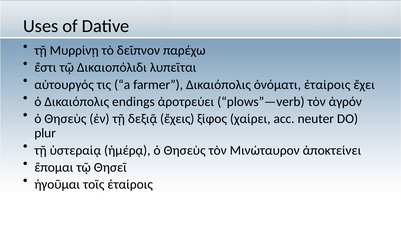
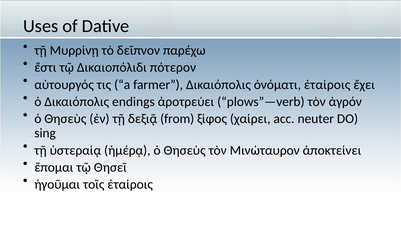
λυπεῖται: λυπεῖται -> πότερον (173, 68)
ἔχεις: ἔχεις -> from (177, 119)
plur: plur -> sing (45, 134)
